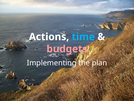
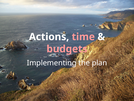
time colour: light blue -> pink (83, 37)
